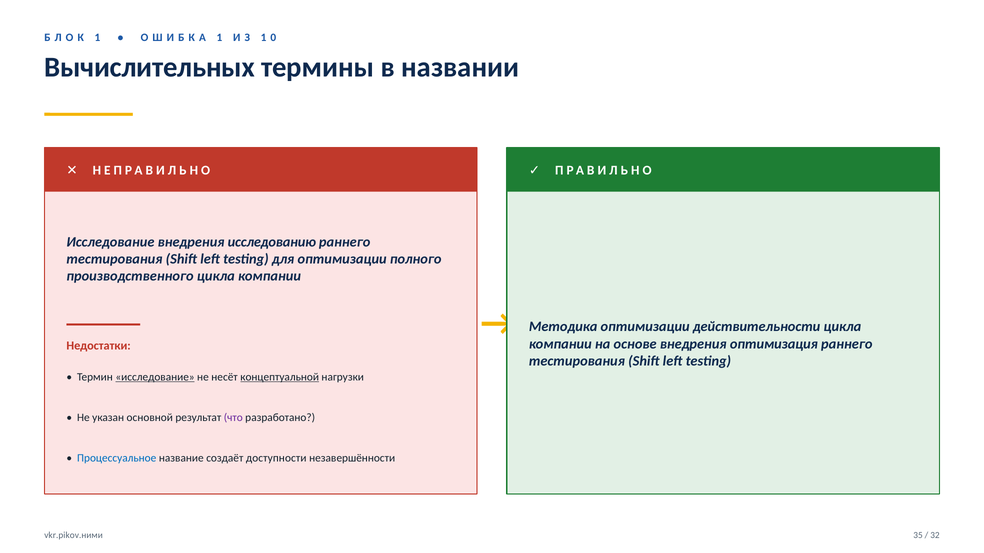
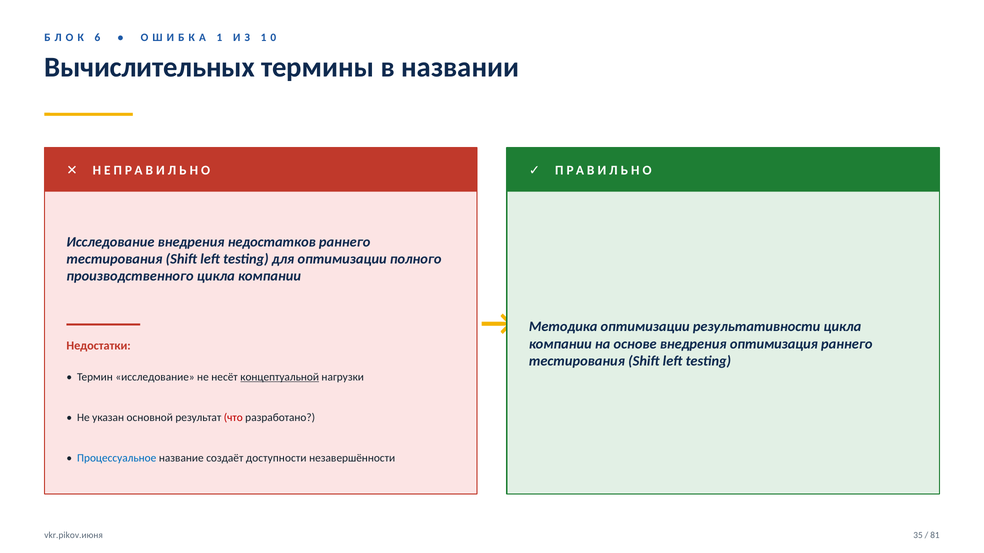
1: 1 -> 6 (97, 38)
исследованию: исследованию -> недостатков (272, 242)
действительности: действительности -> результативности (757, 327)
исследование underline: present -> none (155, 377)
что colour: purple -> red (233, 418)
vkr.pikov.ними: vkr.pikov.ними -> vkr.pikov.июня (74, 536)
32: 32 -> 81 (935, 536)
